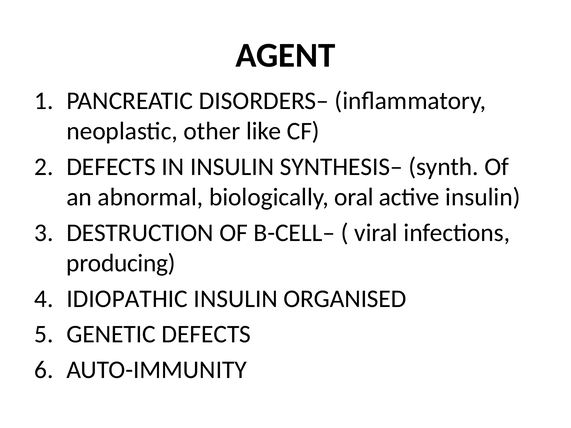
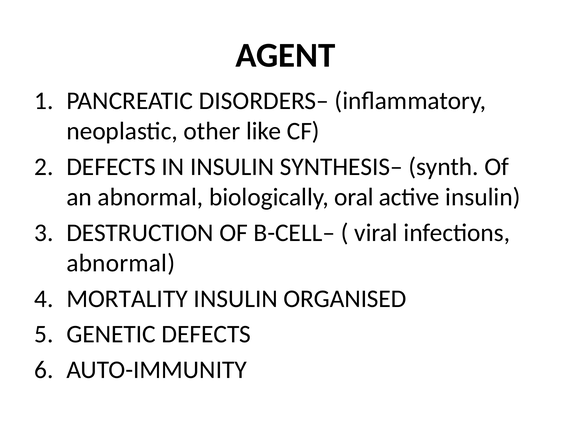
producing: producing -> abnormal (121, 263)
IDIOPATHIC: IDIOPATHIC -> MORTALITY (127, 299)
